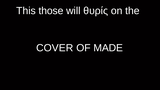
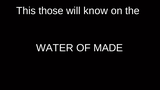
θυρίς: θυρίς -> know (96, 11)
COVER: COVER -> WATER (55, 48)
